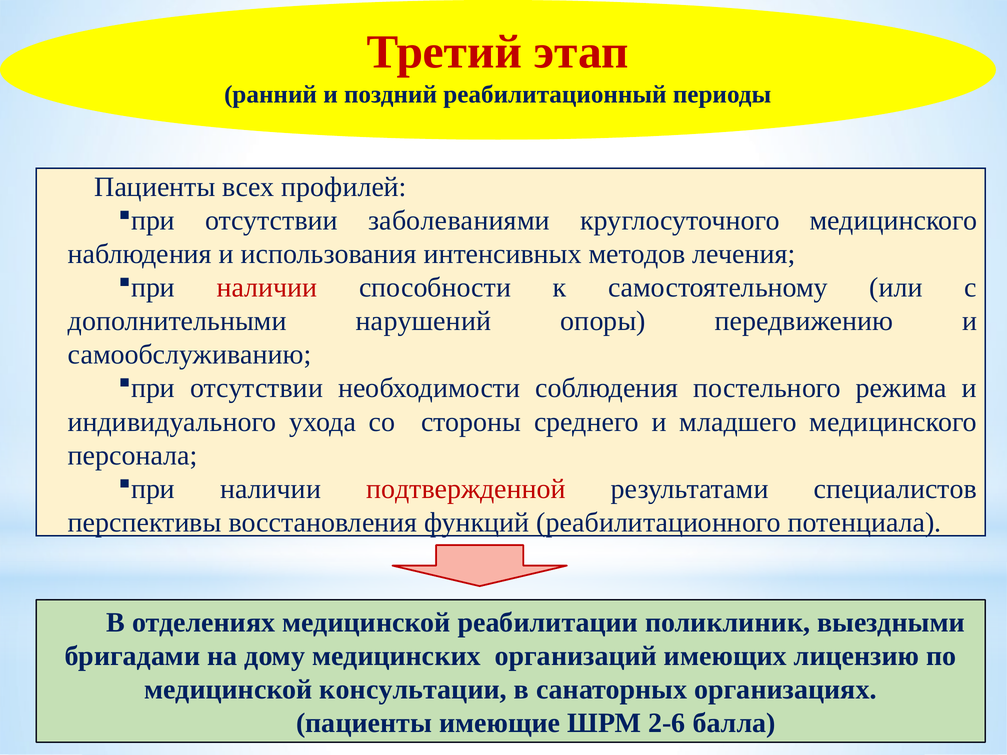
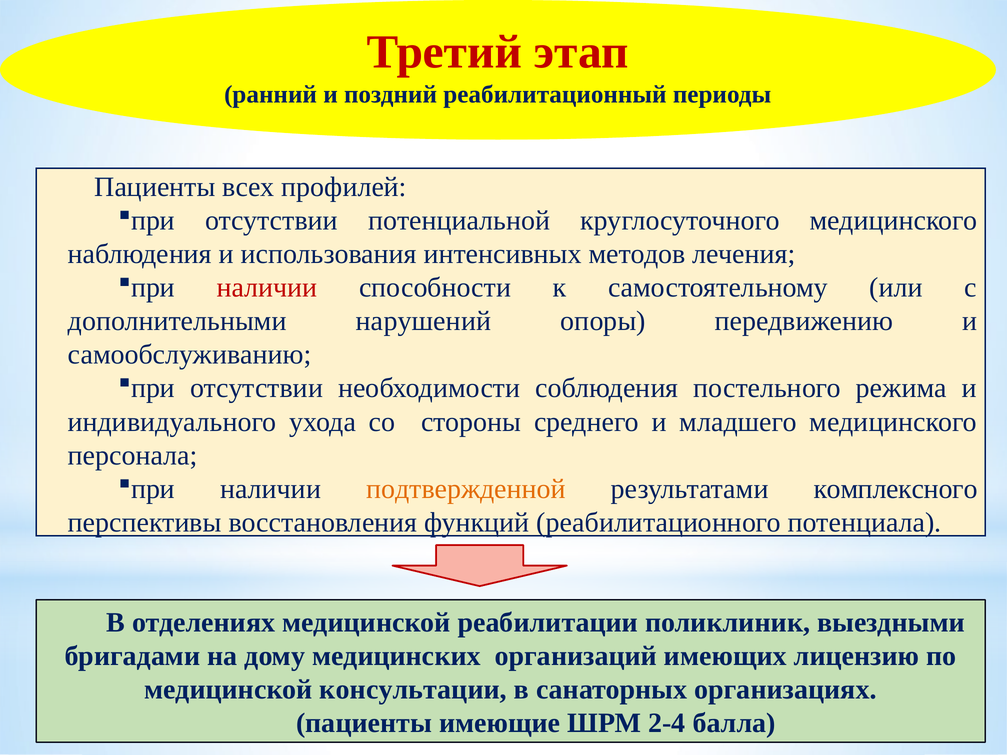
заболеваниями: заболеваниями -> потенциальной (459, 220)
подтвержденной colour: red -> orange (466, 489)
специалистов: специалистов -> комплексного (896, 489)
2-6: 2-6 -> 2-4 (667, 723)
